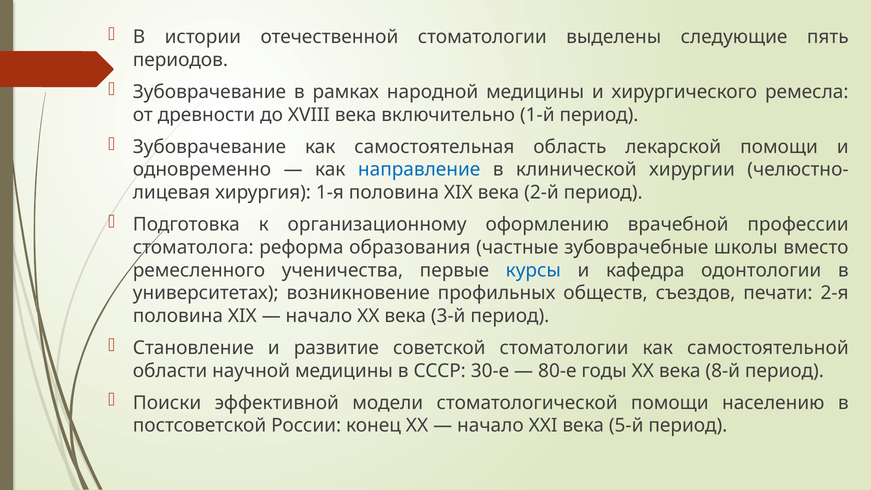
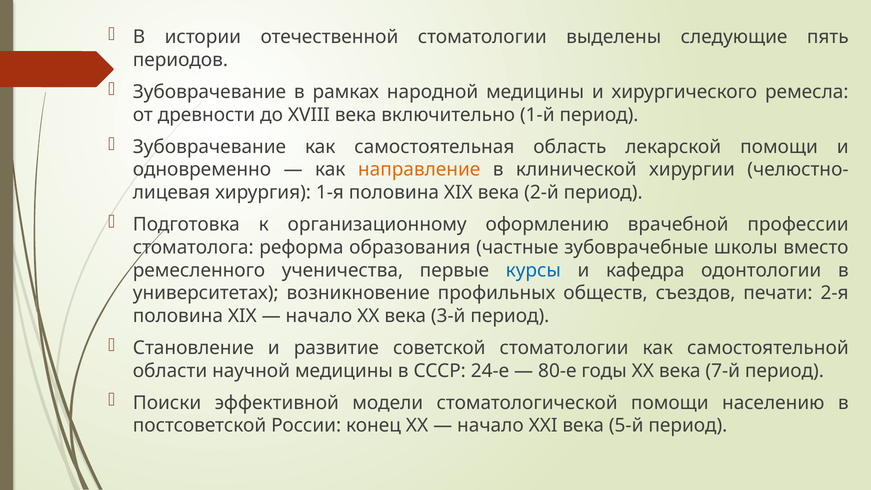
направление colour: blue -> orange (419, 170)
30-е: 30-е -> 24-е (490, 371)
8-й: 8-й -> 7-й (723, 371)
